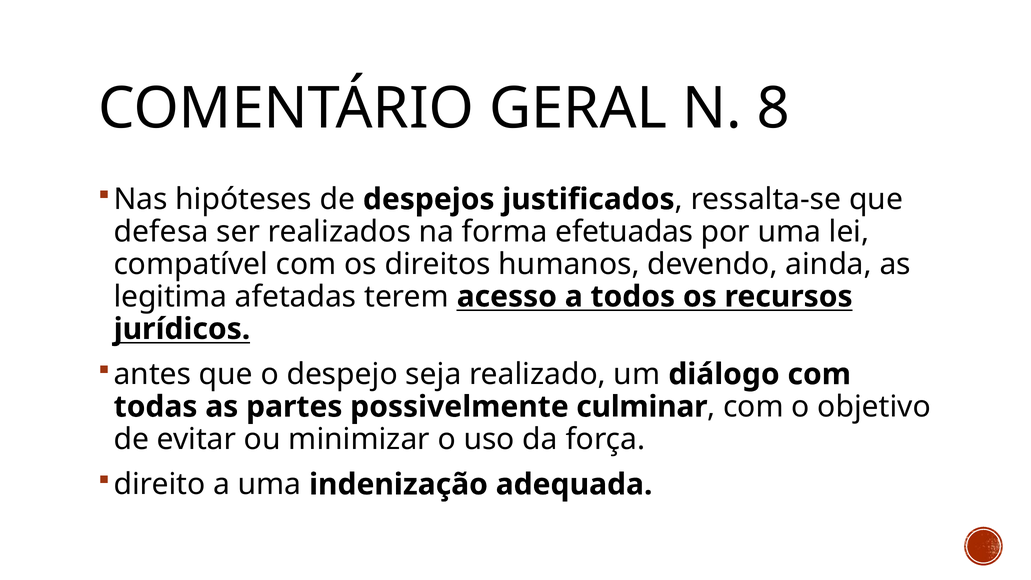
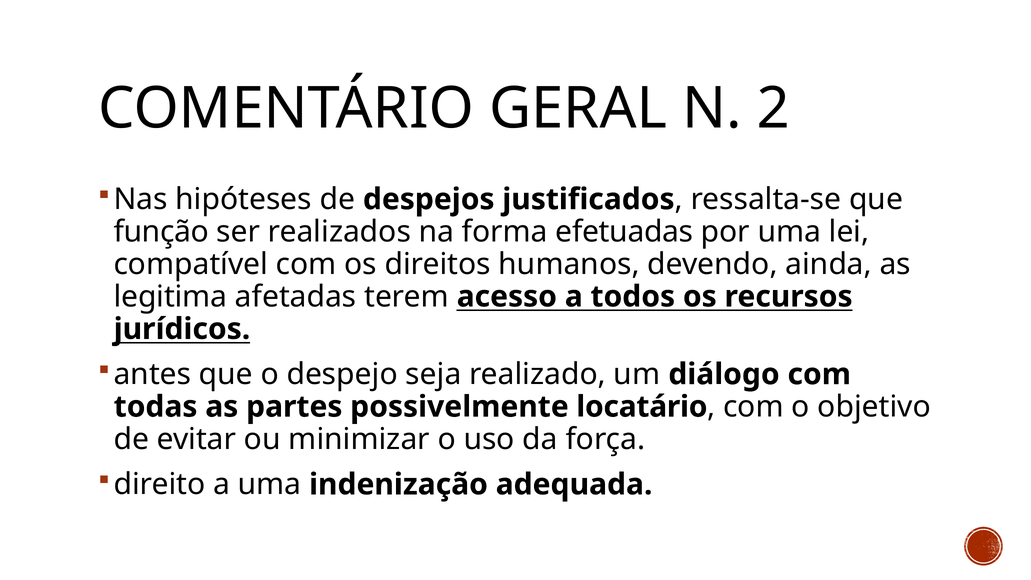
8: 8 -> 2 (773, 109)
defesa: defesa -> função (161, 232)
culminar: culminar -> locatário (642, 407)
